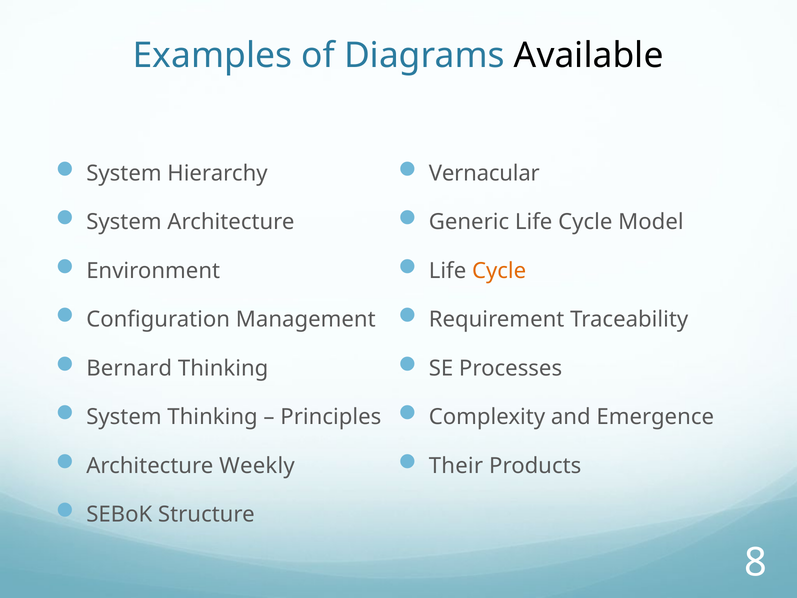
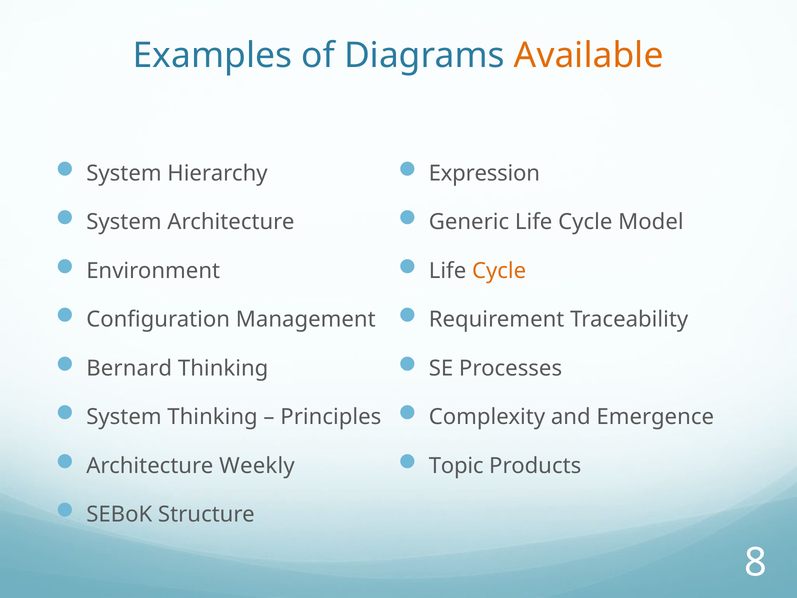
Available colour: black -> orange (589, 56)
Vernacular: Vernacular -> Expression (484, 173)
Their: Their -> Topic (456, 466)
